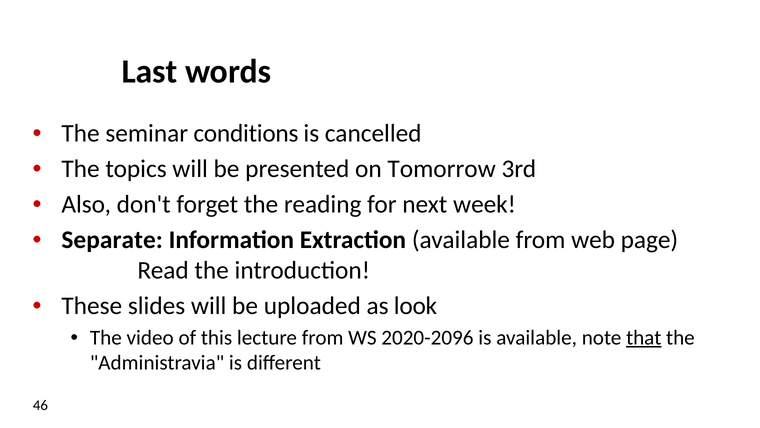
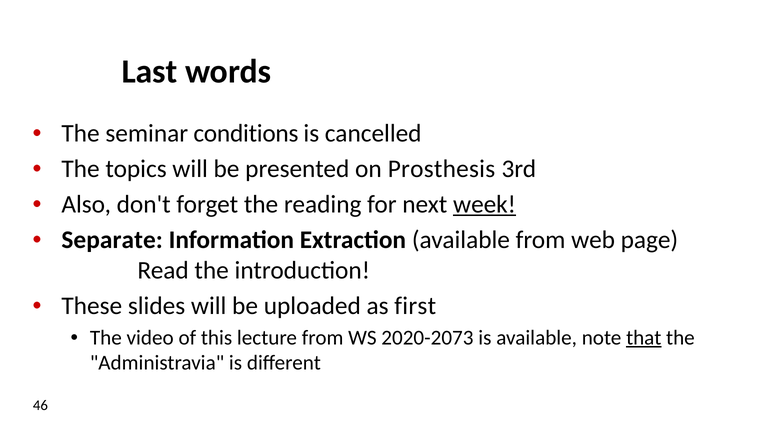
Tomorrow: Tomorrow -> Prosthesis (441, 169)
week underline: none -> present (485, 204)
look: look -> first (415, 305)
2020-2096: 2020-2096 -> 2020-2073 (427, 337)
